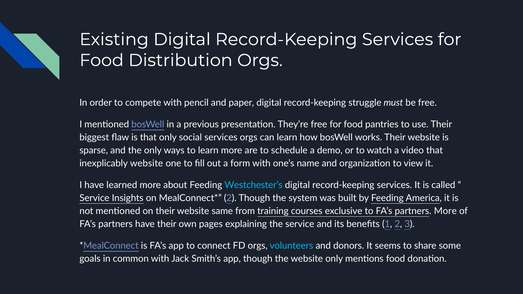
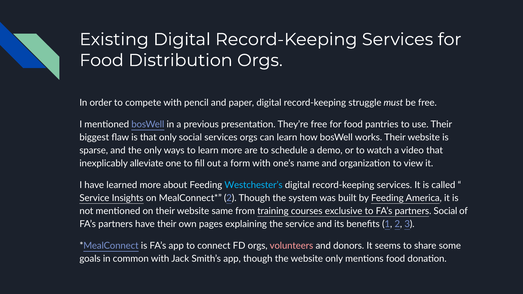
inexplicably website: website -> alleviate (147, 164)
partners More: More -> Social (445, 211)
volunteers colour: light blue -> pink (291, 246)
